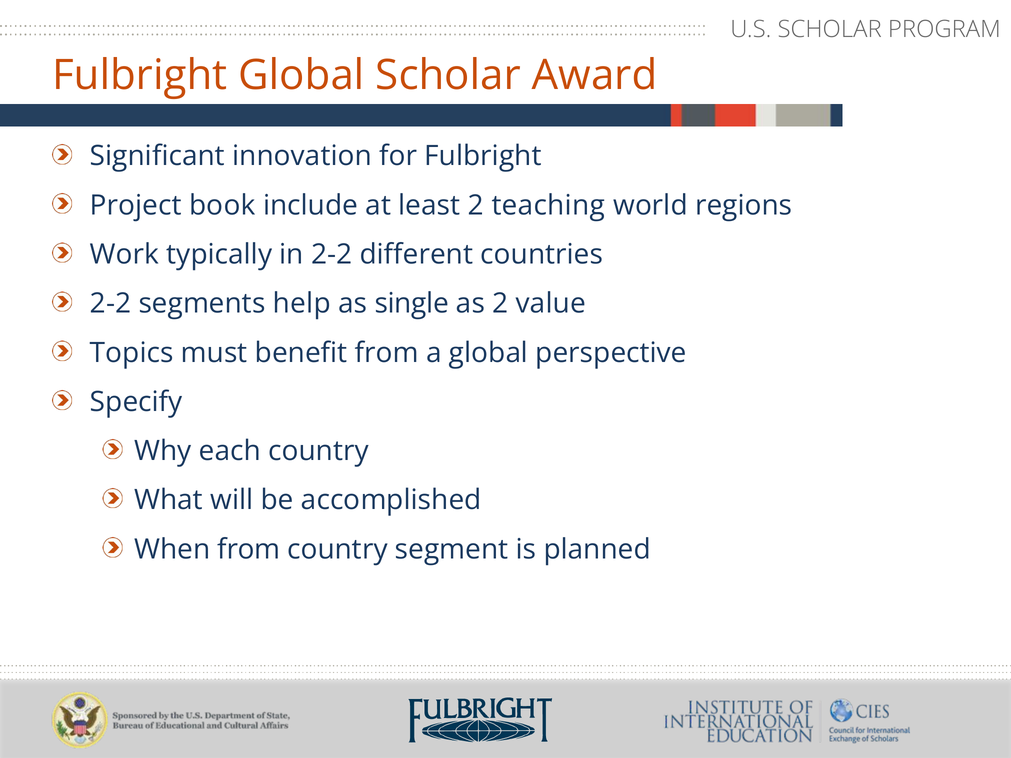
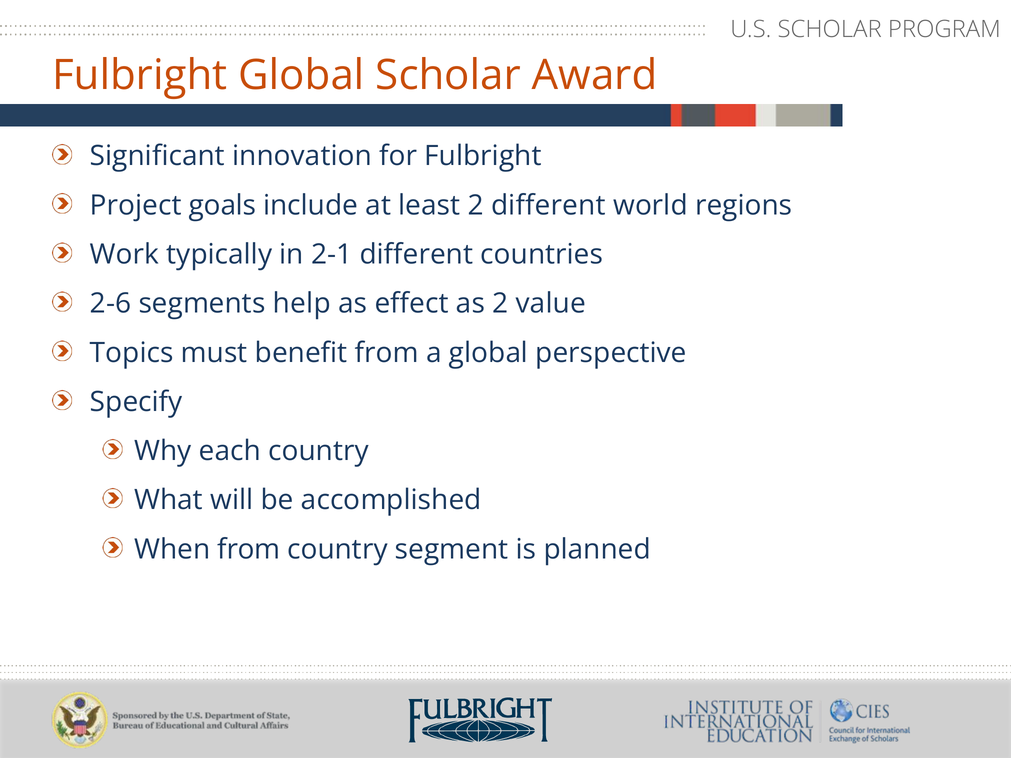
book: book -> goals (223, 205)
2 teaching: teaching -> different (548, 205)
in 2-2: 2-2 -> 2-1 (332, 255)
2-2: 2-2 -> 2-6 (111, 304)
single: single -> effect (412, 304)
